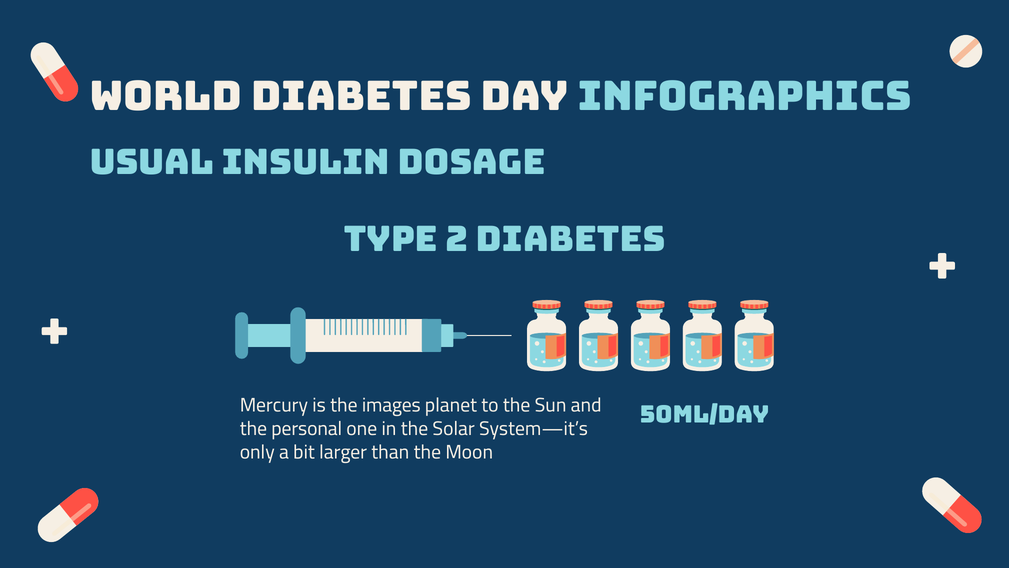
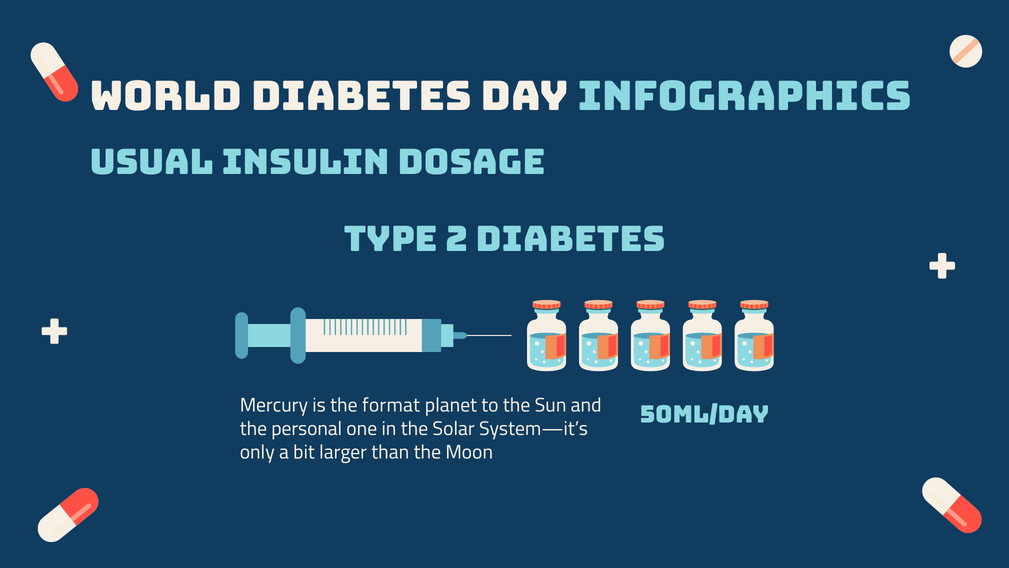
images: images -> format (391, 405)
